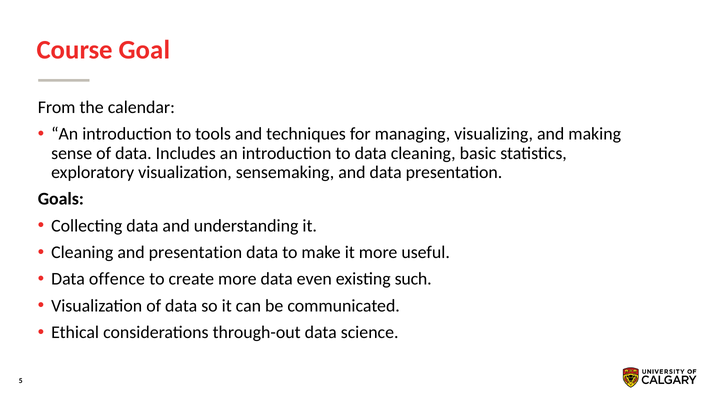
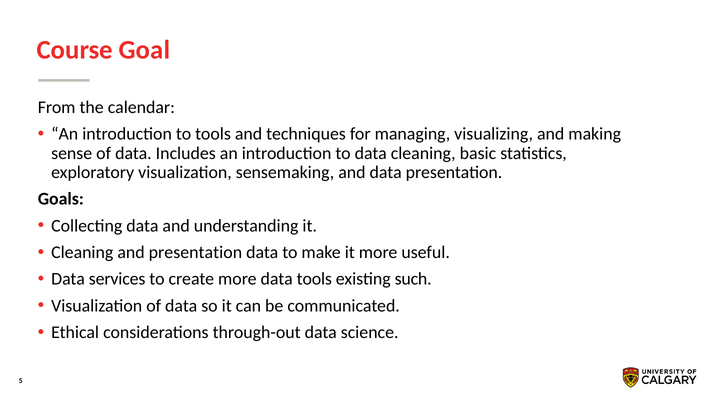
offence: offence -> services (117, 280)
data even: even -> tools (314, 280)
